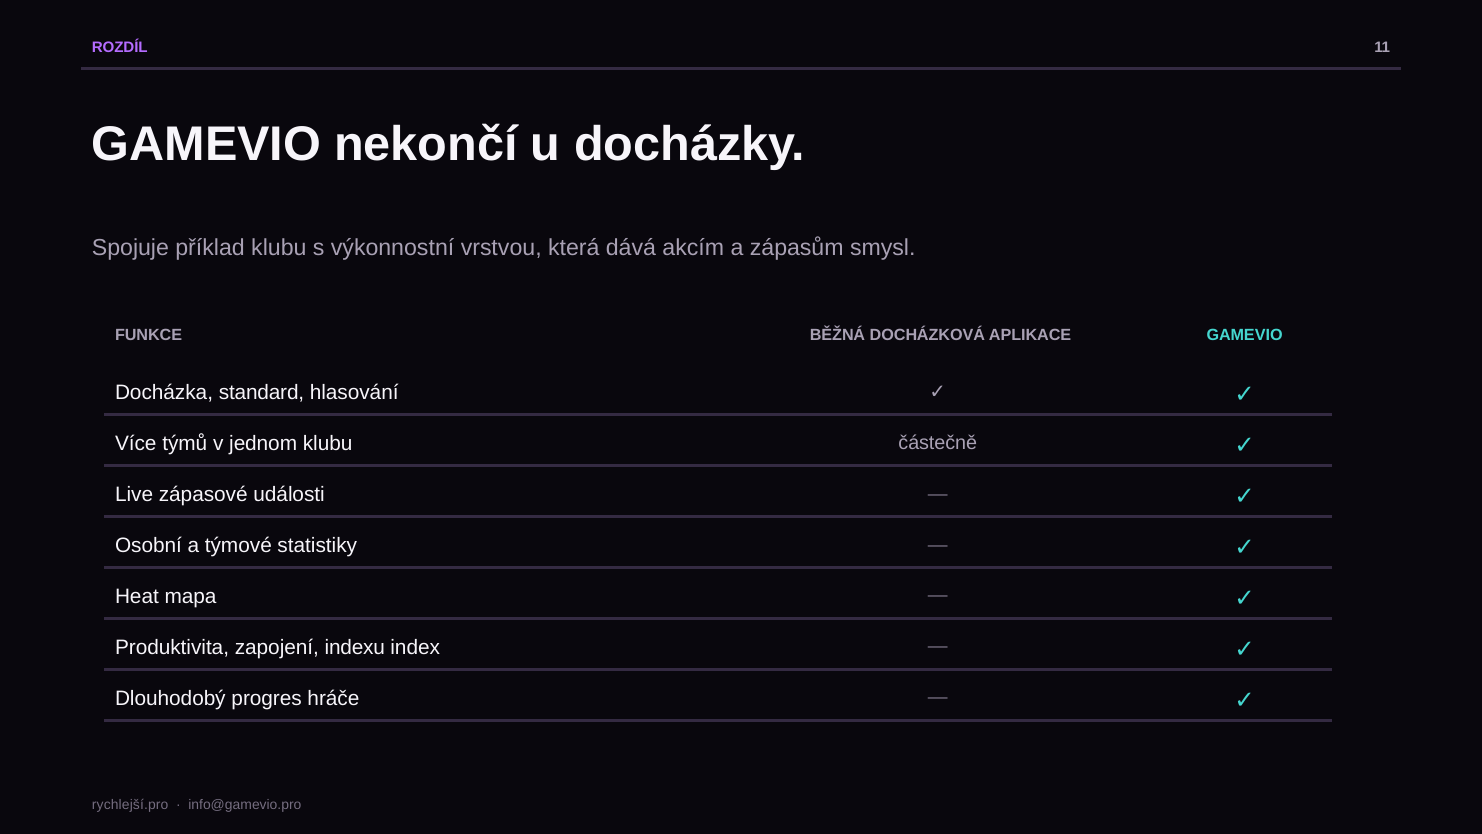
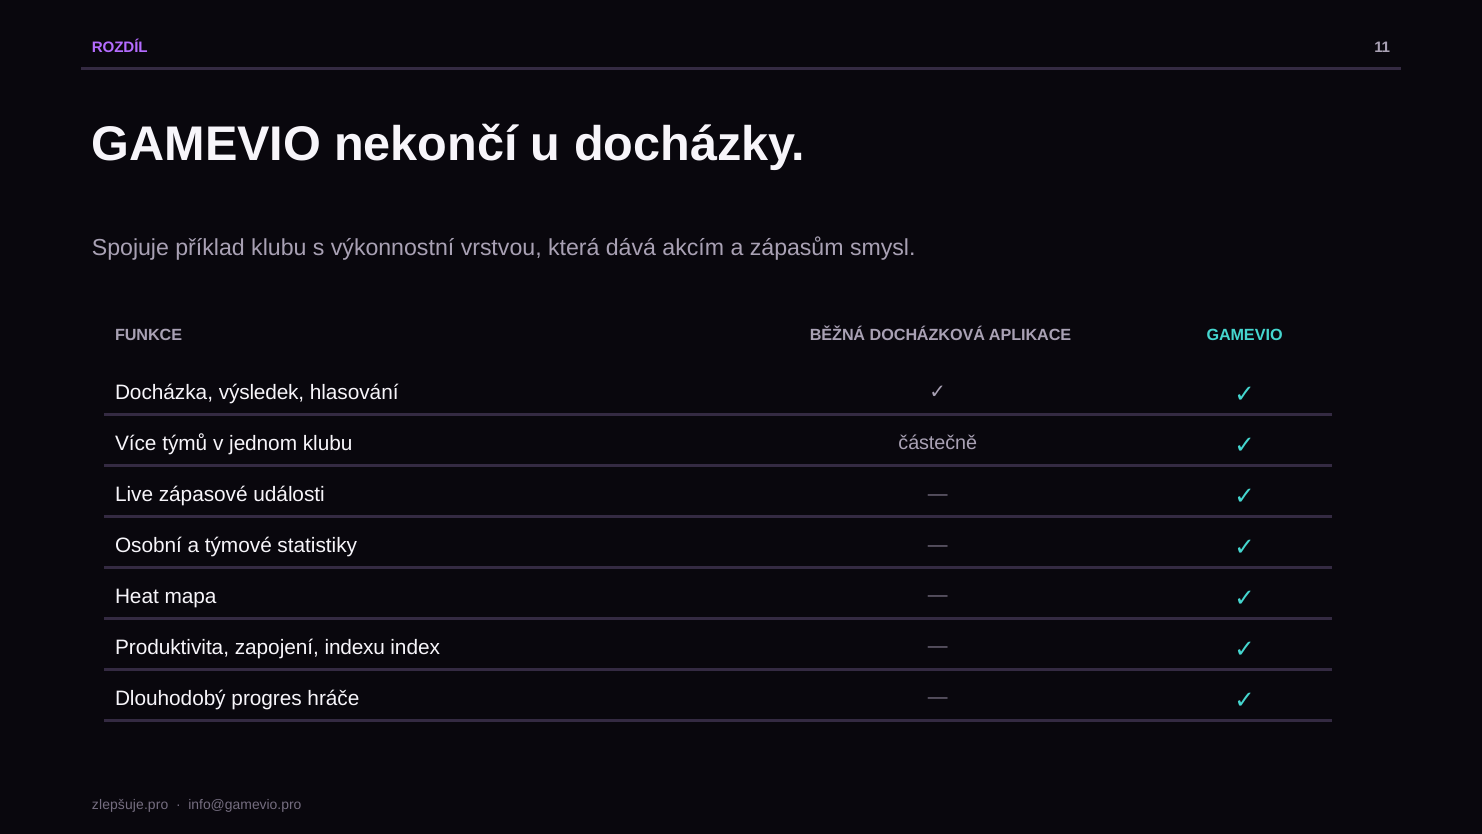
standard: standard -> výsledek (261, 392)
rychlejší.pro: rychlejší.pro -> zlepšuje.pro (130, 804)
